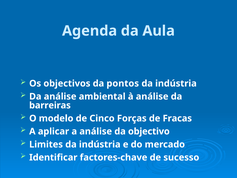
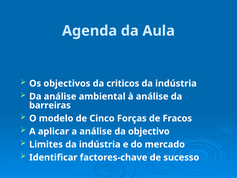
pontos: pontos -> criticos (123, 83)
Fracas: Fracas -> Fracos (177, 118)
